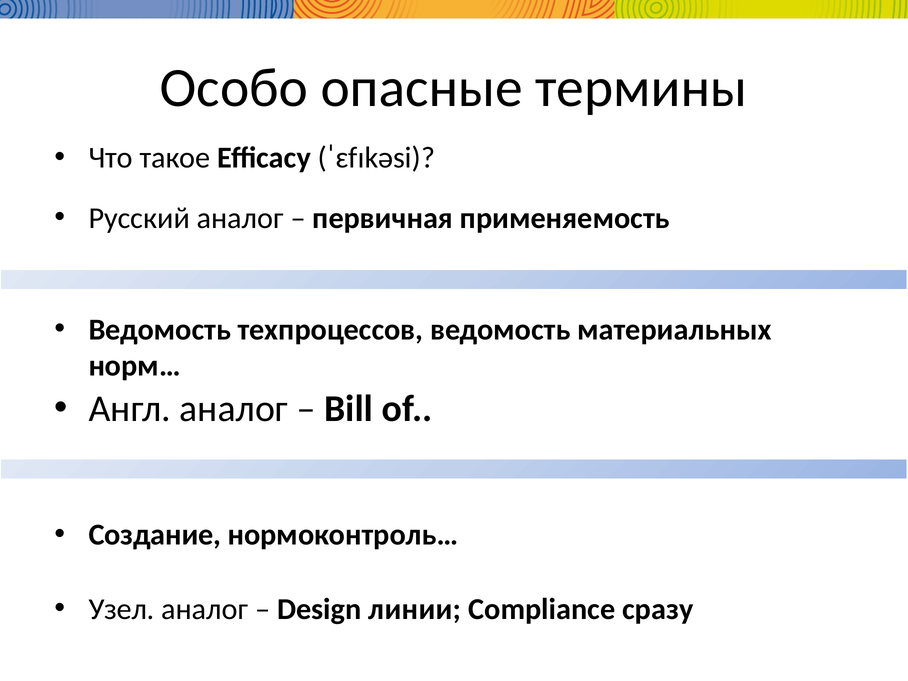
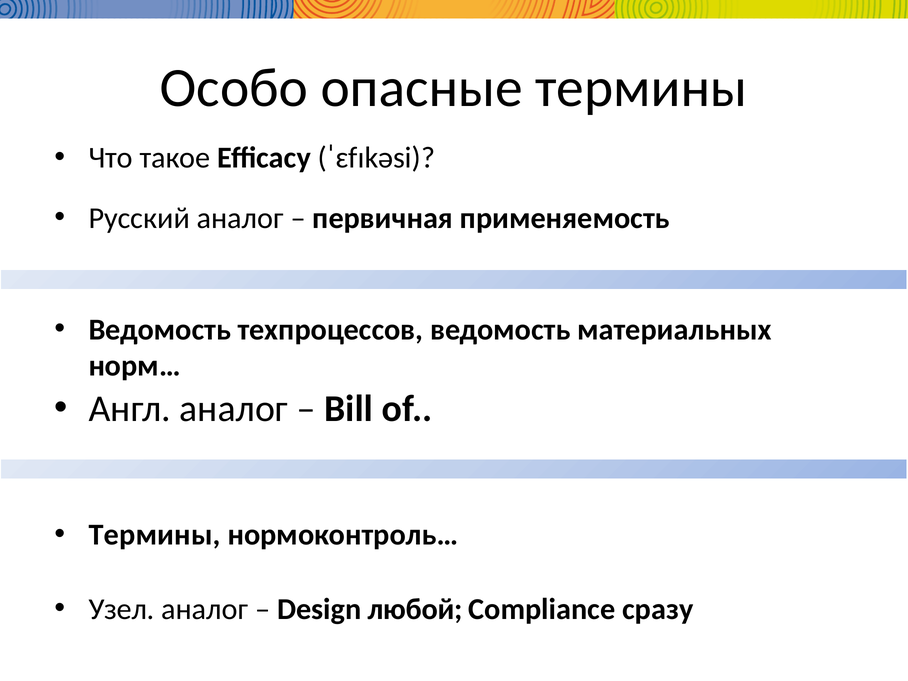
Создание: Создание -> Термины (155, 535)
линии: линии -> любой (415, 609)
